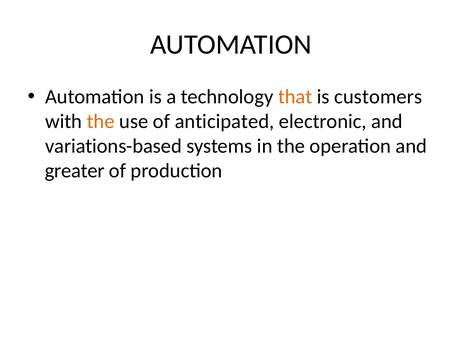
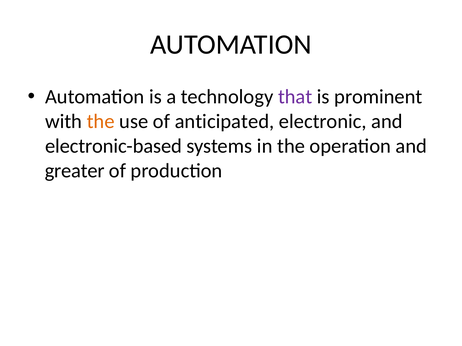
that colour: orange -> purple (295, 97)
customers: customers -> prominent (378, 97)
variations-based: variations-based -> electronic-based (113, 146)
